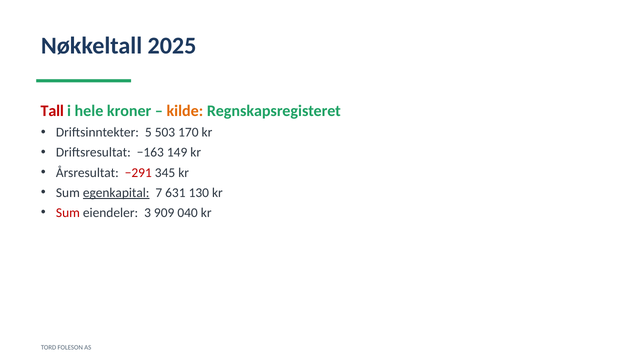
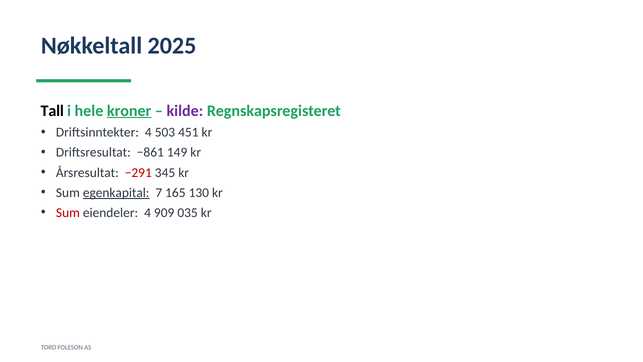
Tall colour: red -> black (52, 111)
kroner underline: none -> present (129, 111)
kilde colour: orange -> purple (185, 111)
Driftsinntekter 5: 5 -> 4 (148, 132)
170: 170 -> 451 (188, 132)
−163: −163 -> −861 (150, 152)
631: 631 -> 165 (175, 193)
eiendeler 3: 3 -> 4 (148, 213)
040: 040 -> 035 (188, 213)
